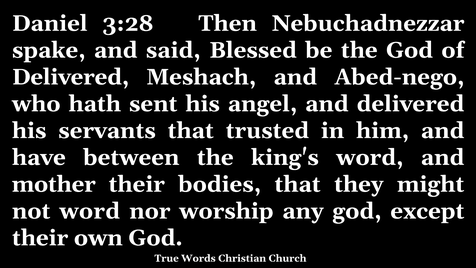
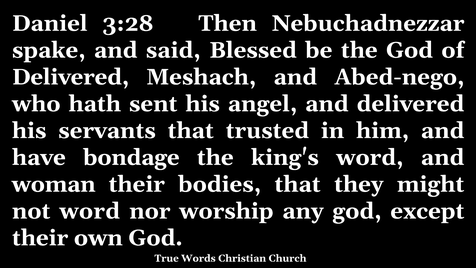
between: between -> bondage (131, 157)
mother: mother -> woman (54, 184)
